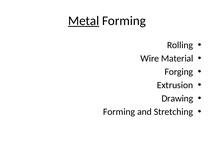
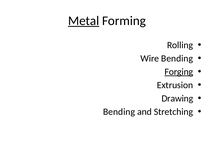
Wire Material: Material -> Bending (177, 58)
Forging underline: none -> present (179, 72)
Forming: Forming -> Bending (119, 111)
